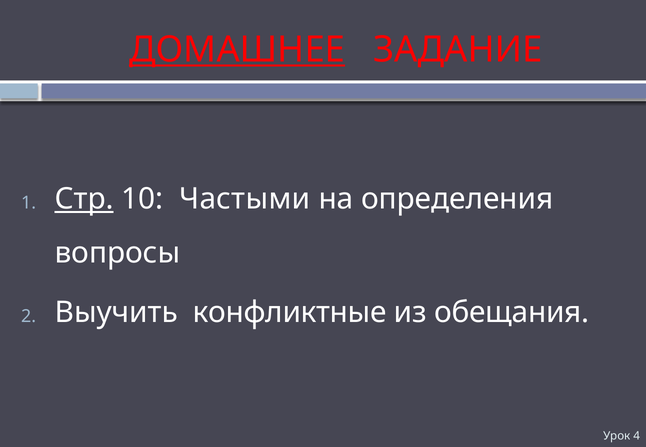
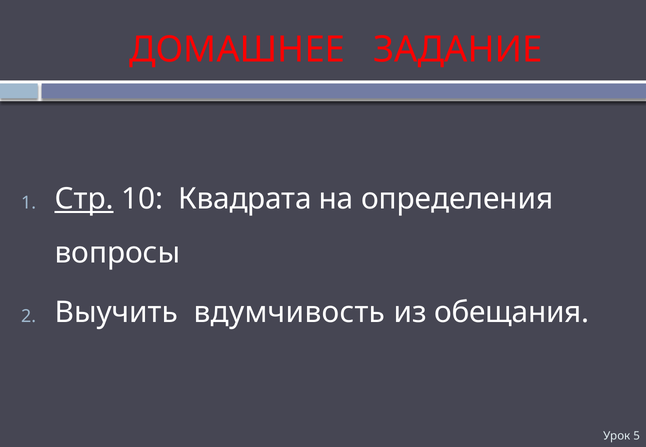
ДОМАШНЕЕ underline: present -> none (237, 50)
Частыми: Частыми -> Квадрата (245, 199)
конфликтные: конфликтные -> вдумчивость (289, 312)
4: 4 -> 5 (637, 436)
